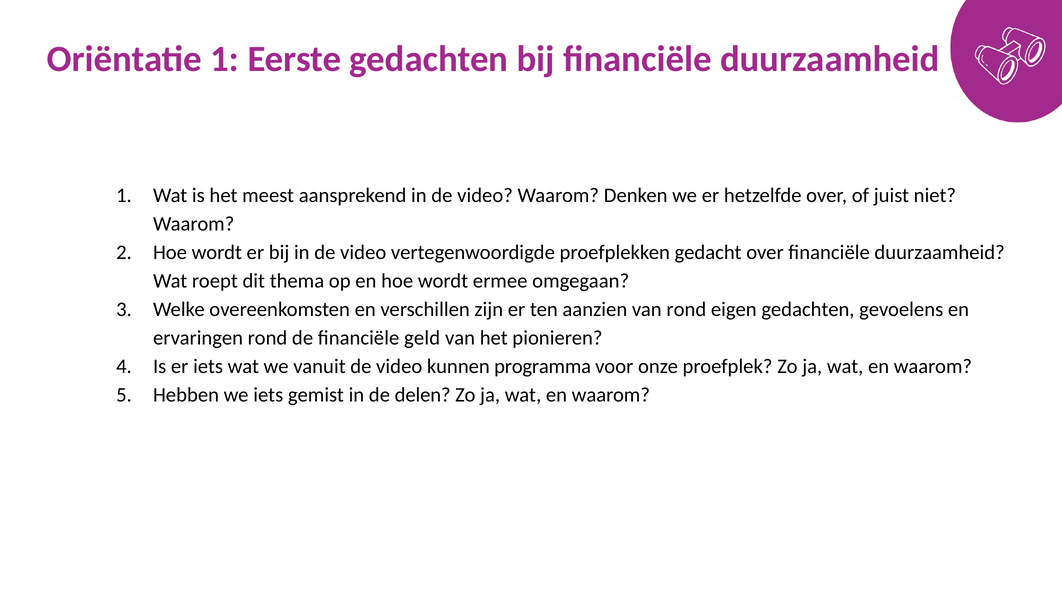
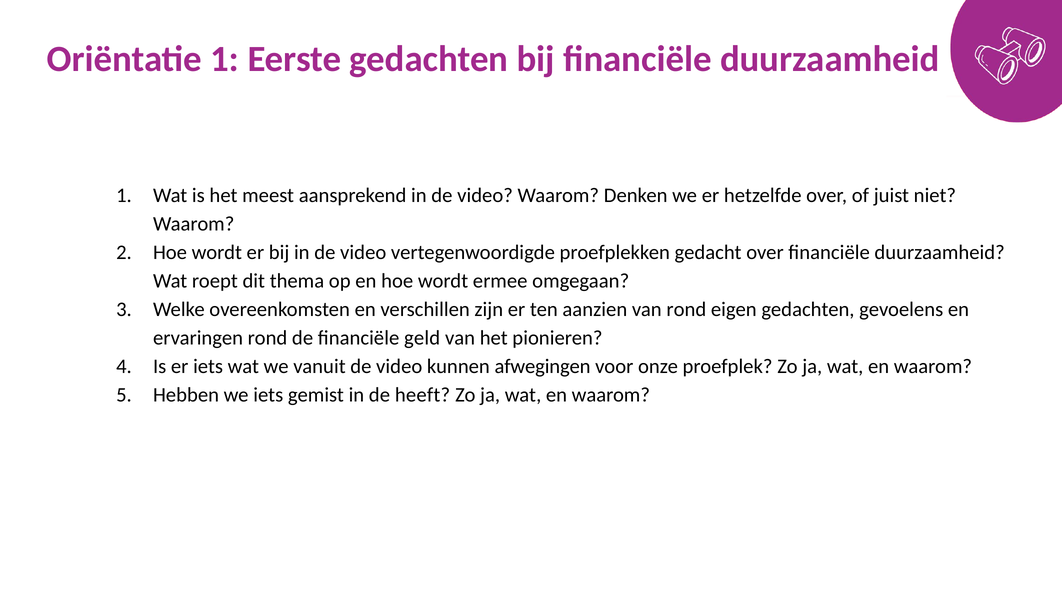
programma: programma -> afwegingen (543, 366)
delen: delen -> heeft (422, 395)
